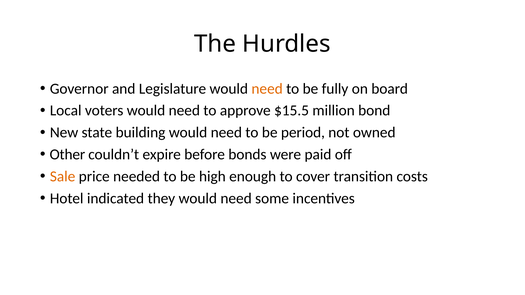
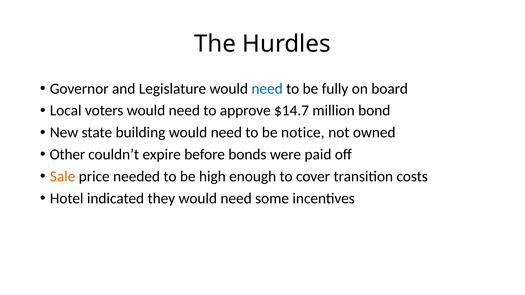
need colour: orange -> blue (267, 89)
$15.5: $15.5 -> $14.7 (292, 111)
period: period -> notice (303, 133)
